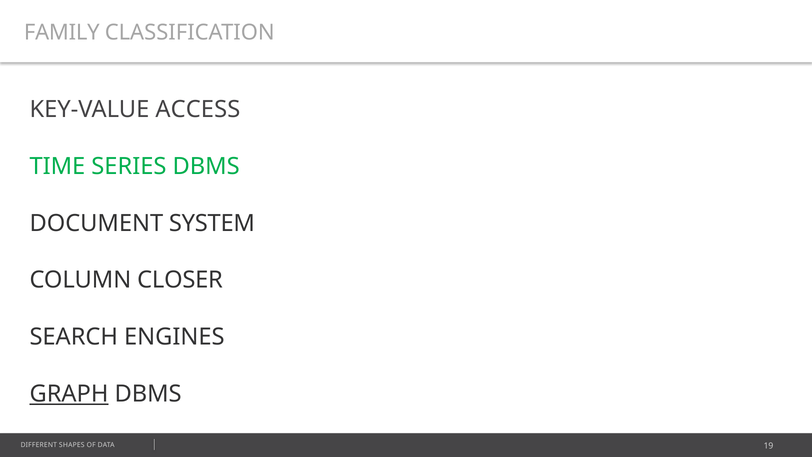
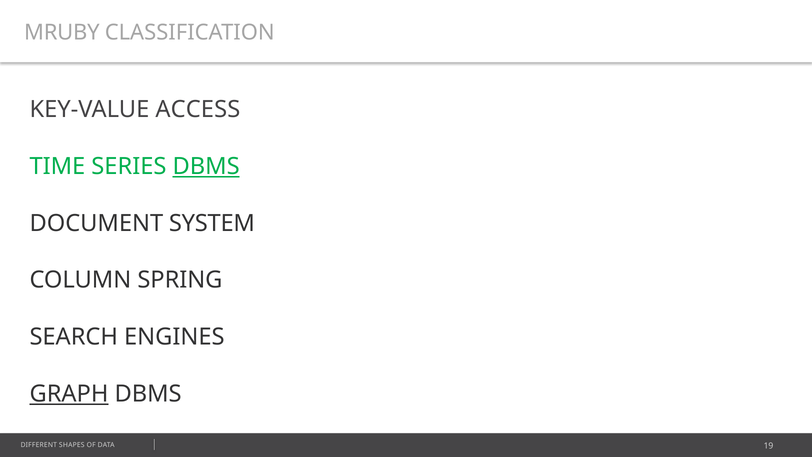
FAMILY: FAMILY -> MRUBY (62, 33)
DBMS underline: none -> present (206, 166)
CLOSER: CLOSER -> SPRING (180, 280)
